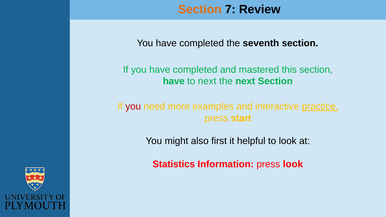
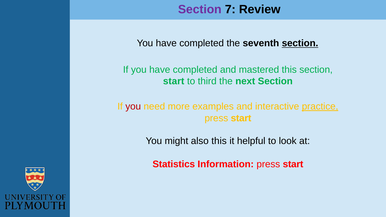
Section colour: orange -> purple (200, 9)
section underline: none -> present (300, 43)
have: have -> start (174, 81)
to next: next -> third (207, 81)
also first: first -> this (219, 141)
Information press look: look -> start (293, 164)
